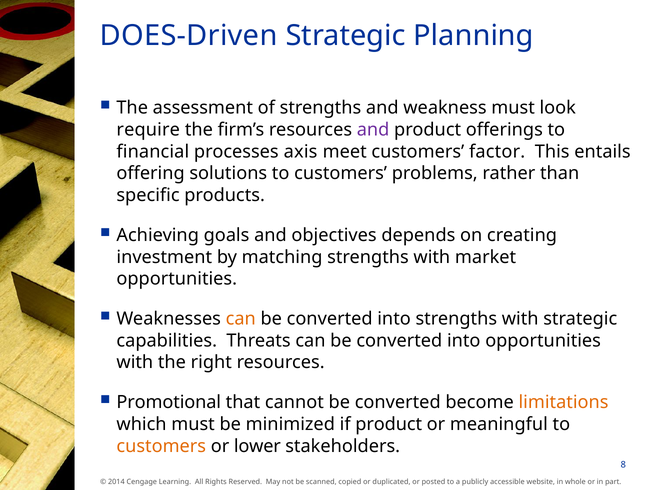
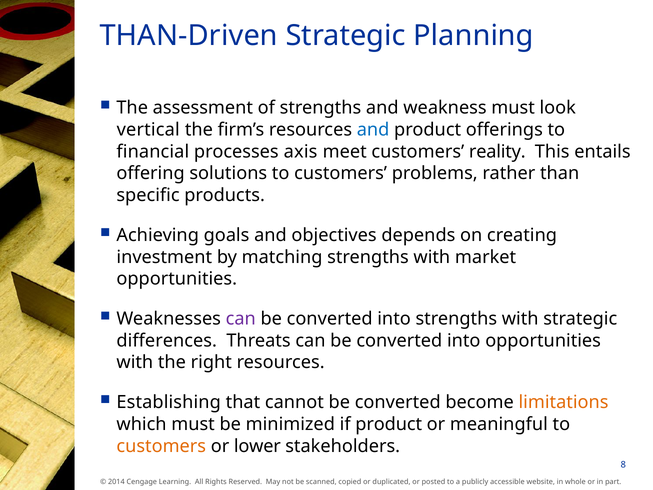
DOES-Driven: DOES-Driven -> THAN-Driven (189, 36)
require: require -> vertical (148, 130)
and colour: purple -> blue (373, 130)
factor: factor -> reality (497, 152)
can colour: orange -> purple (241, 319)
capabilities: capabilities -> differences (167, 340)
Promotional: Promotional -> Establishing (169, 402)
